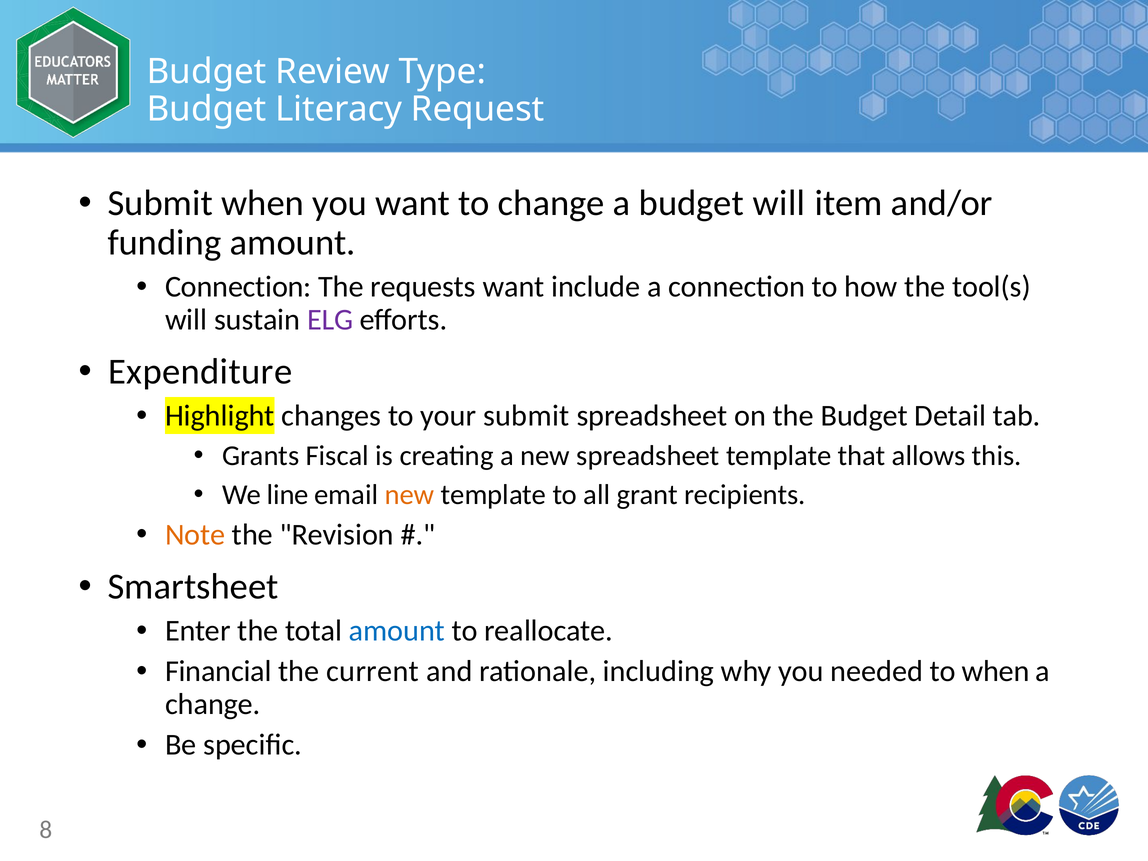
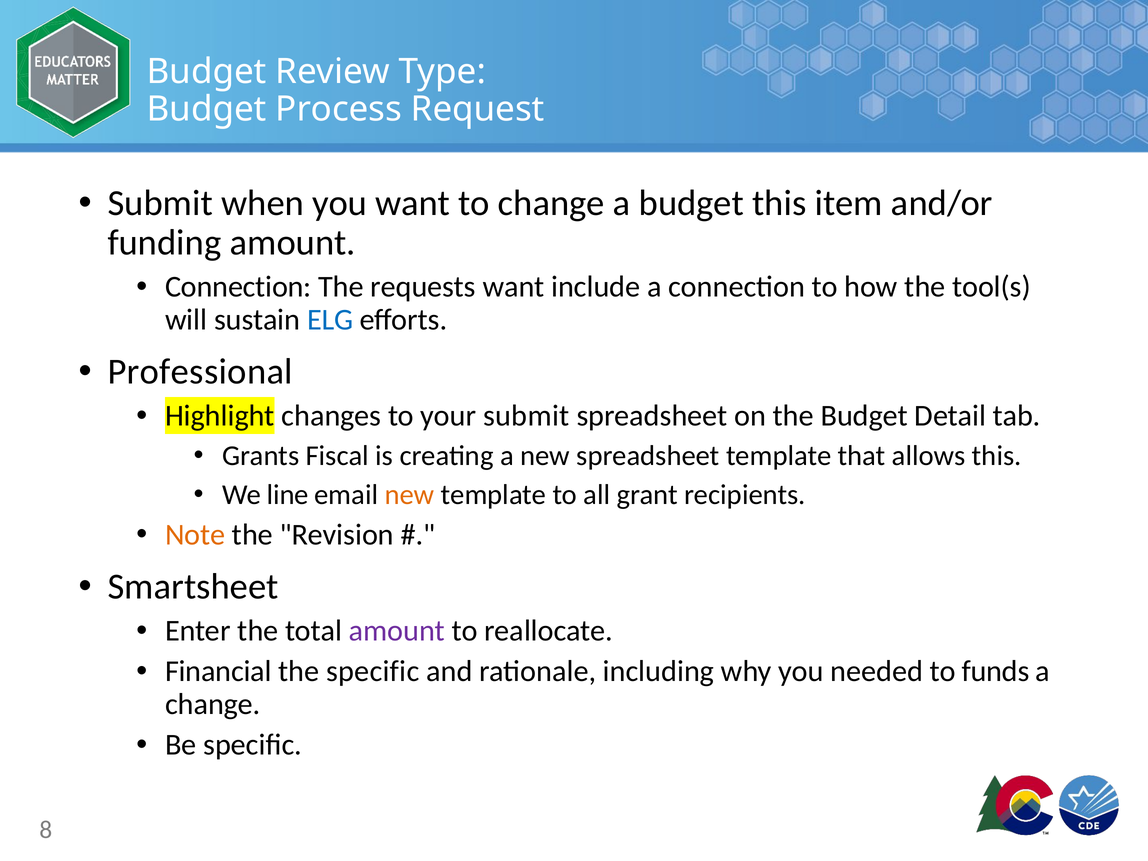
Literacy: Literacy -> Process (339, 109)
budget will: will -> this (779, 203)
ELG colour: purple -> blue (330, 320)
Expenditure: Expenditure -> Professional (200, 372)
amount colour: blue -> purple (397, 631)
the current: current -> specific (373, 671)
to when: when -> funds (996, 671)
